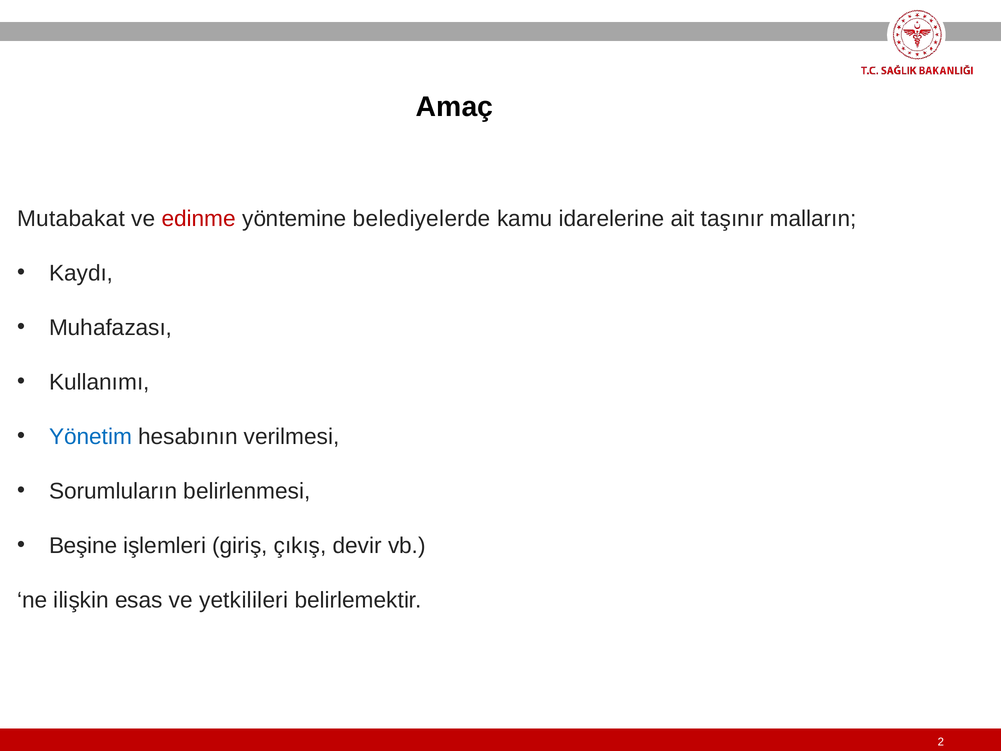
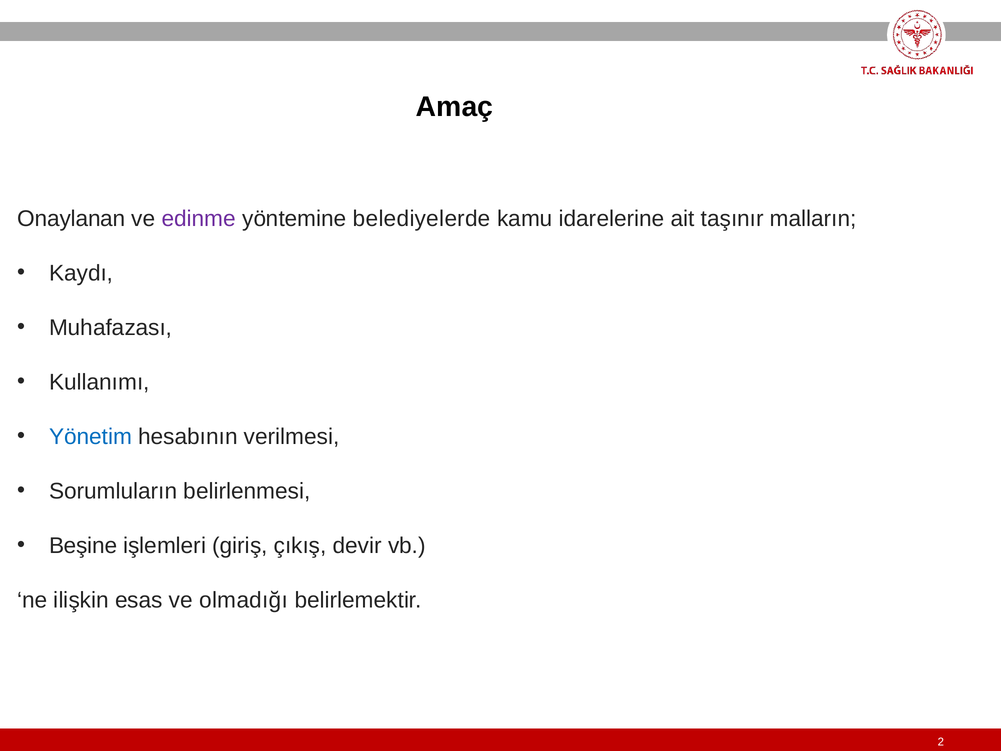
Mutabakat: Mutabakat -> Onaylanan (71, 219)
edinme colour: red -> purple (199, 219)
yetkilileri: yetkilileri -> olmadığı (244, 600)
